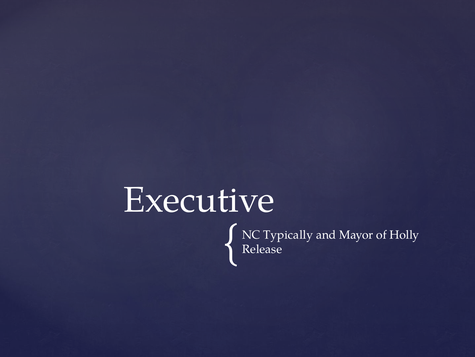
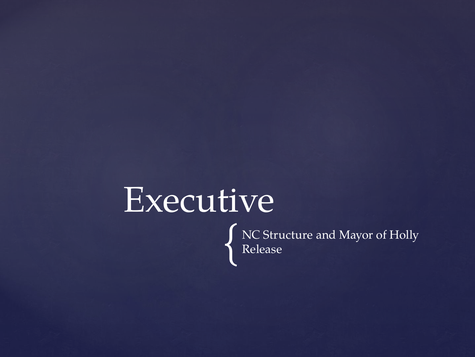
Typically: Typically -> Structure (288, 234)
